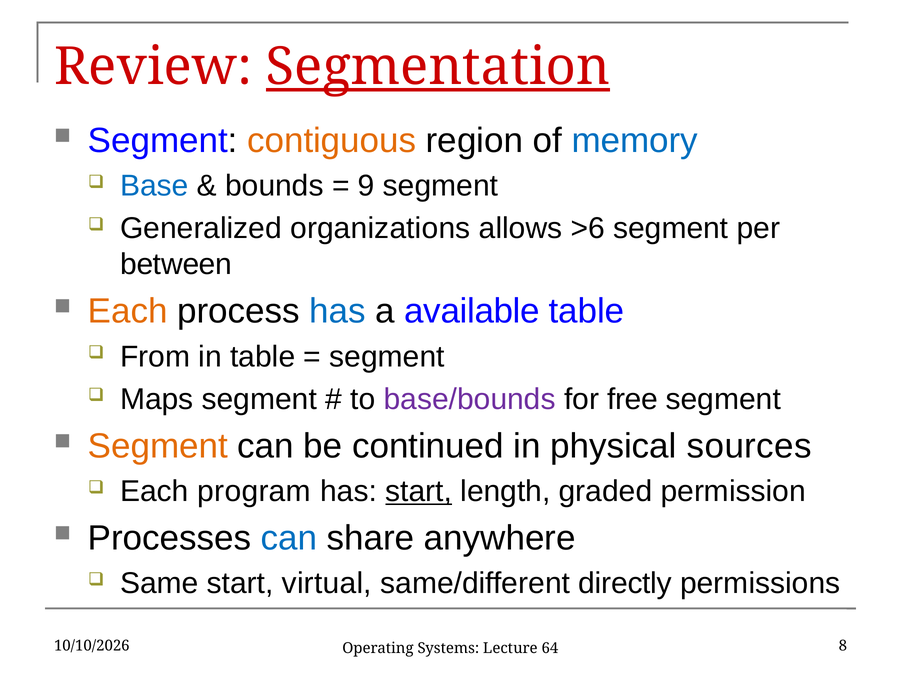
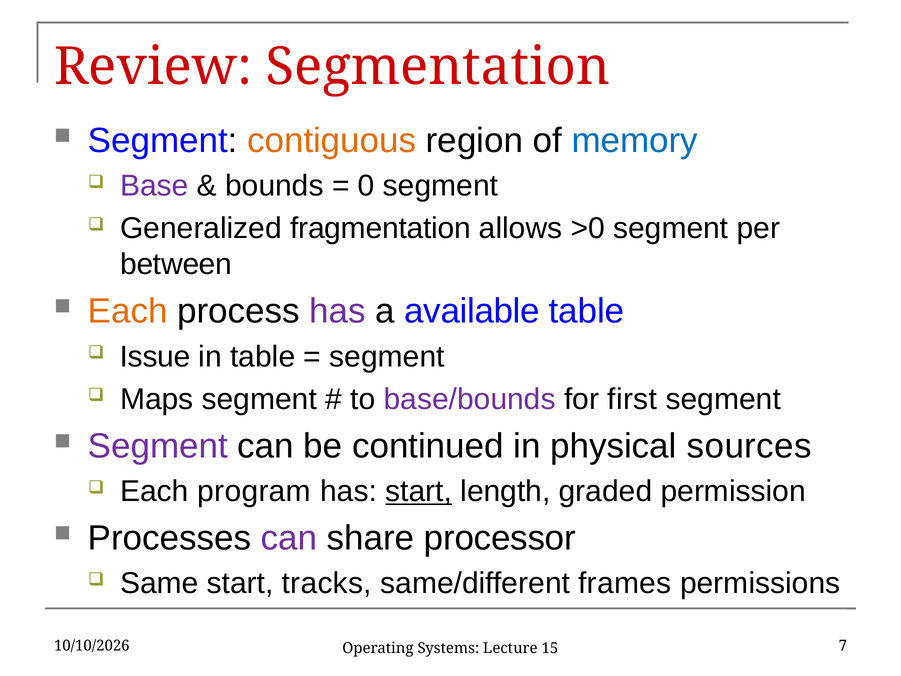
Segmentation underline: present -> none (438, 67)
Base colour: blue -> purple (154, 186)
9: 9 -> 0 (366, 186)
organizations: organizations -> fragmentation (380, 228)
>6: >6 -> >0 (588, 228)
has colour: blue -> purple (338, 311)
From: From -> Issue (155, 357)
free: free -> first (632, 399)
Segment colour: orange -> purple (158, 446)
can colour: blue -> purple (289, 538)
anywhere: anywhere -> processor (500, 538)
virtual: virtual -> tracks (327, 583)
directly: directly -> frames (625, 583)
8: 8 -> 7 (843, 645)
64: 64 -> 15 (550, 648)
